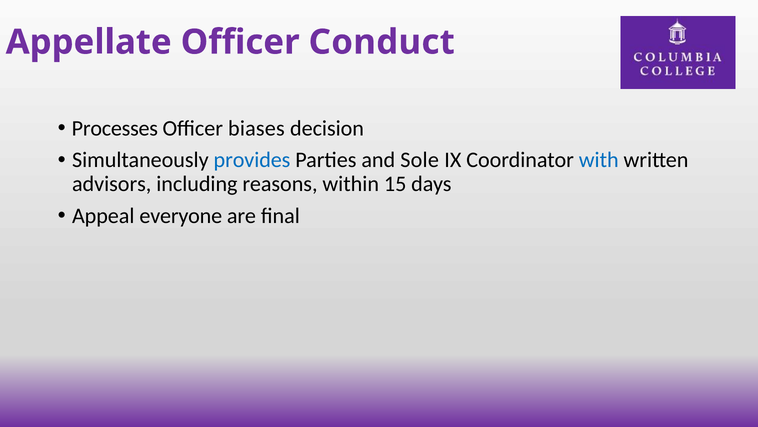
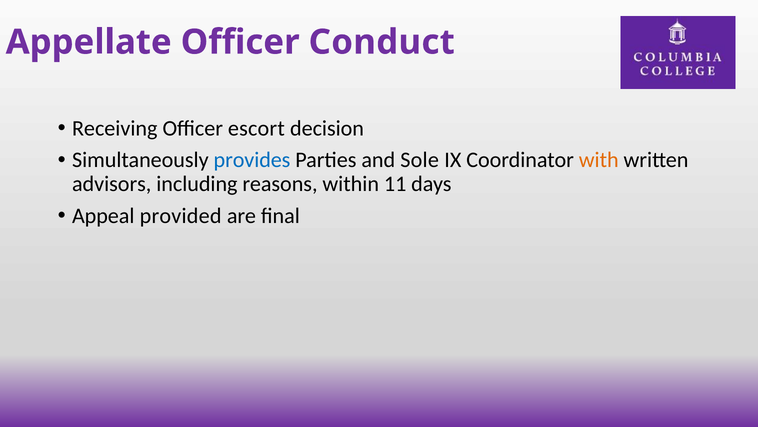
Processes: Processes -> Receiving (115, 128)
biases: biases -> escort (256, 128)
with colour: blue -> orange (599, 160)
15: 15 -> 11 (395, 184)
everyone: everyone -> provided (181, 216)
